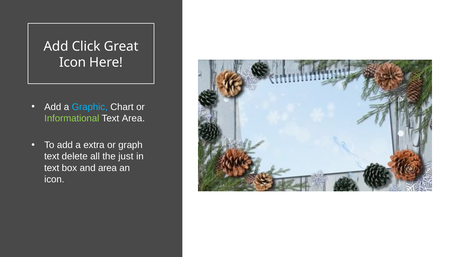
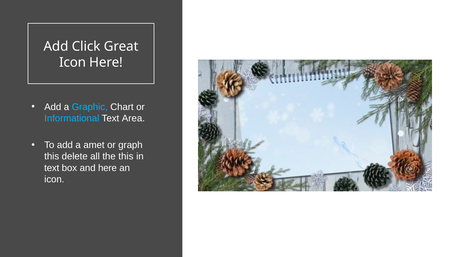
Informational colour: light green -> light blue (72, 118)
extra: extra -> amet (94, 145)
text: text -> this (52, 156)
the just: just -> this (126, 156)
and area: area -> here (107, 168)
